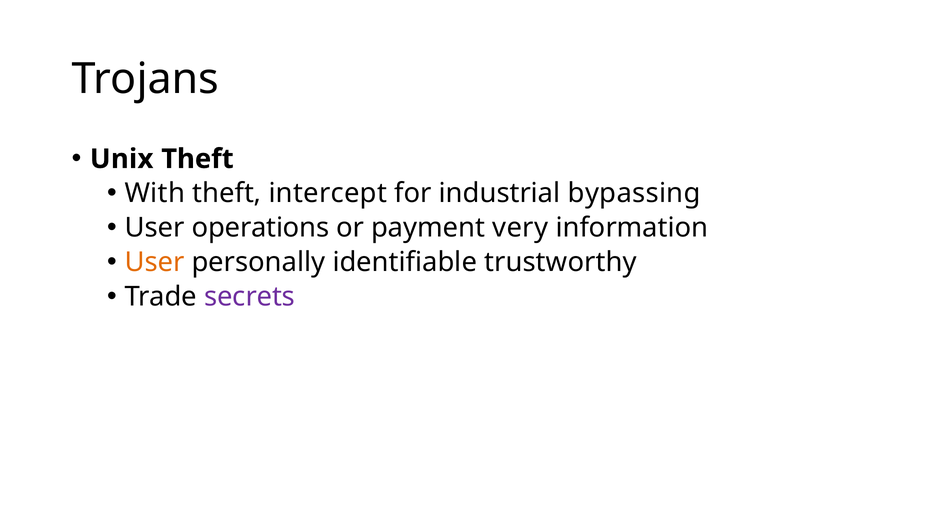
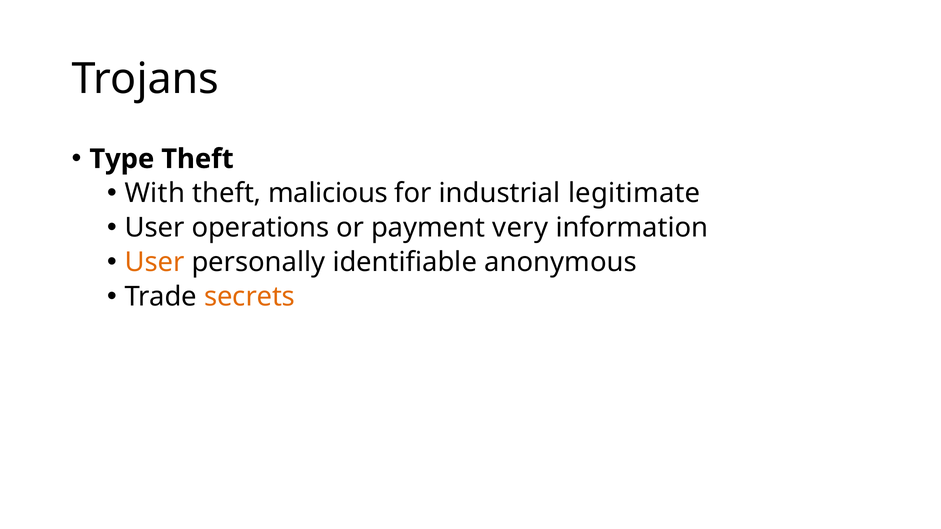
Unix: Unix -> Type (122, 159)
intercept: intercept -> malicious (328, 194)
bypassing: bypassing -> legitimate (634, 194)
trustworthy: trustworthy -> anonymous (560, 262)
secrets colour: purple -> orange (250, 297)
